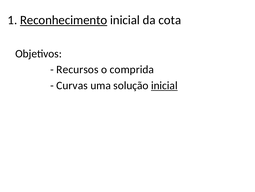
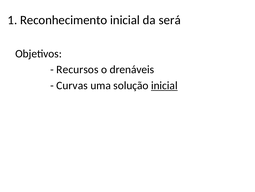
Reconhecimento underline: present -> none (64, 20)
cota: cota -> será (170, 20)
comprida: comprida -> drenáveis (132, 69)
